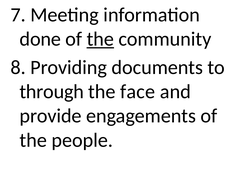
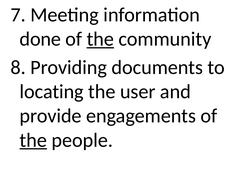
through: through -> locating (52, 91)
face: face -> user (138, 91)
the underline: none -> present (33, 140)
